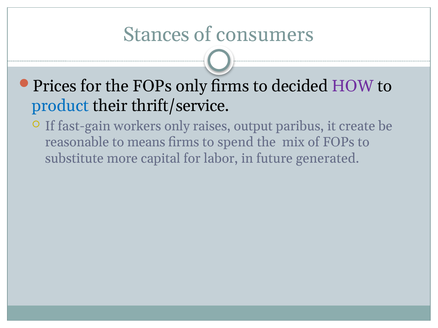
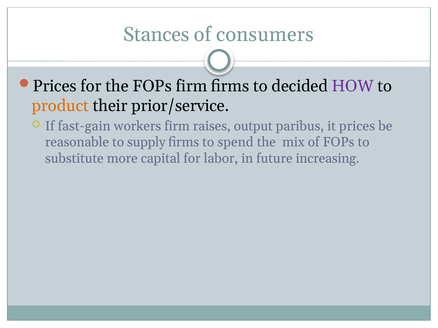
FOPs only: only -> firm (192, 86)
product colour: blue -> orange (60, 106)
thrift/service: thrift/service -> prior/service (180, 106)
workers only: only -> firm (177, 126)
it create: create -> prices (357, 126)
means: means -> supply (146, 142)
generated: generated -> increasing (328, 159)
